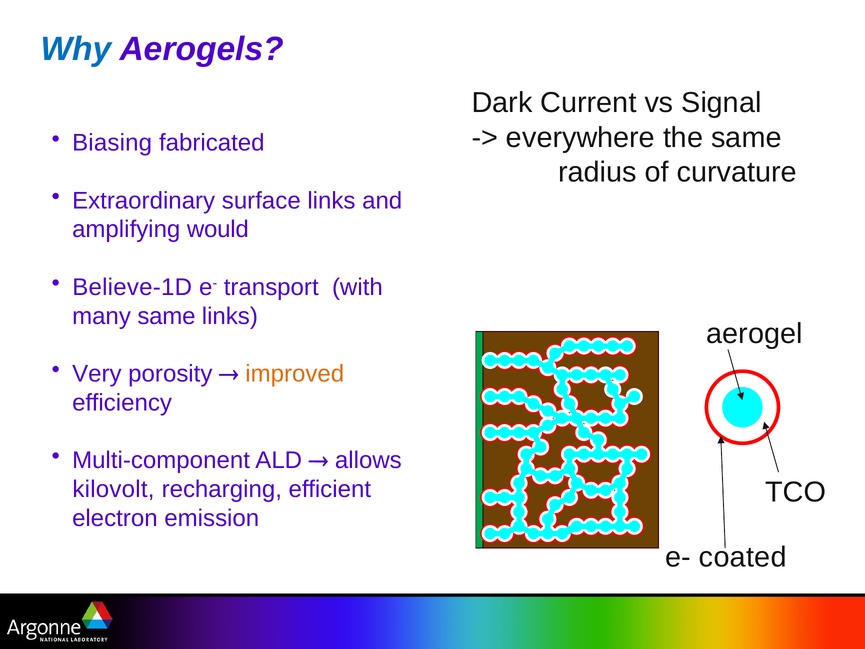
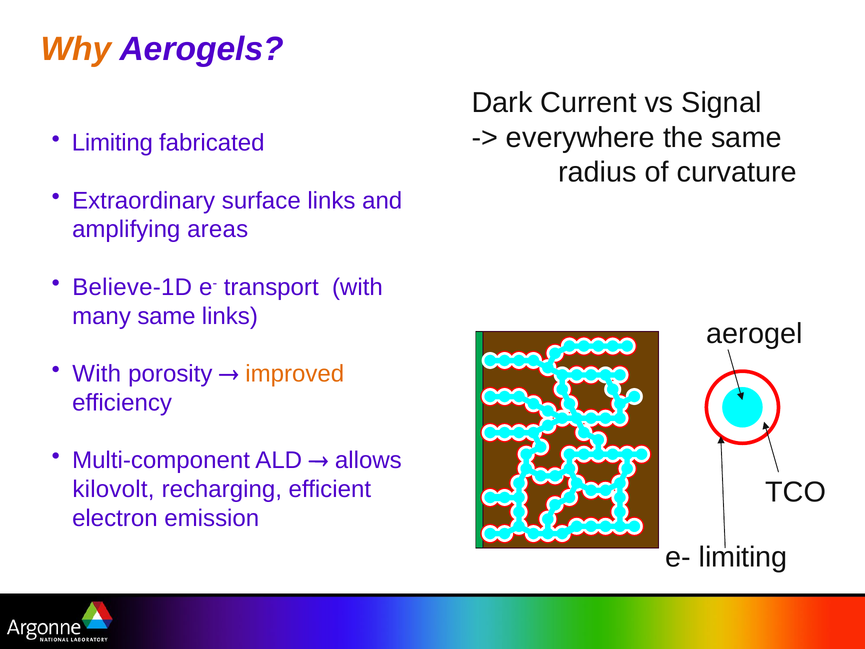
Why colour: blue -> orange (76, 49)
Biasing: Biasing -> Limiting (112, 143)
would: would -> areas (218, 229)
Very: Very -> With (97, 374)
e- coated: coated -> limiting (743, 557)
